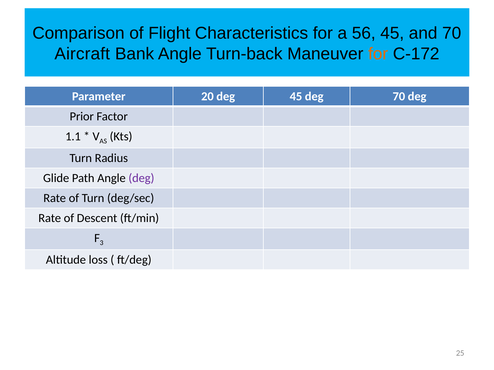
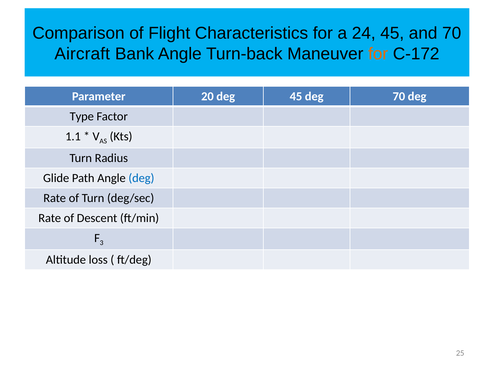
56: 56 -> 24 (364, 33)
Prior: Prior -> Type (82, 117)
deg colour: purple -> blue (141, 178)
